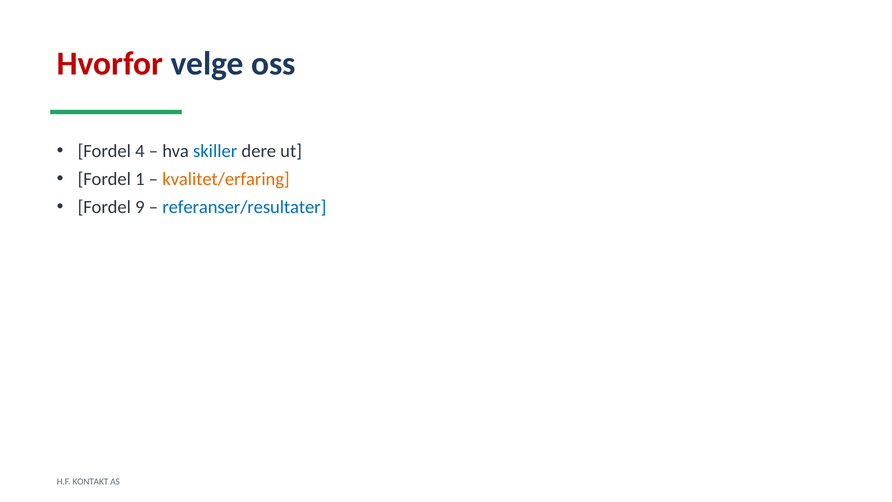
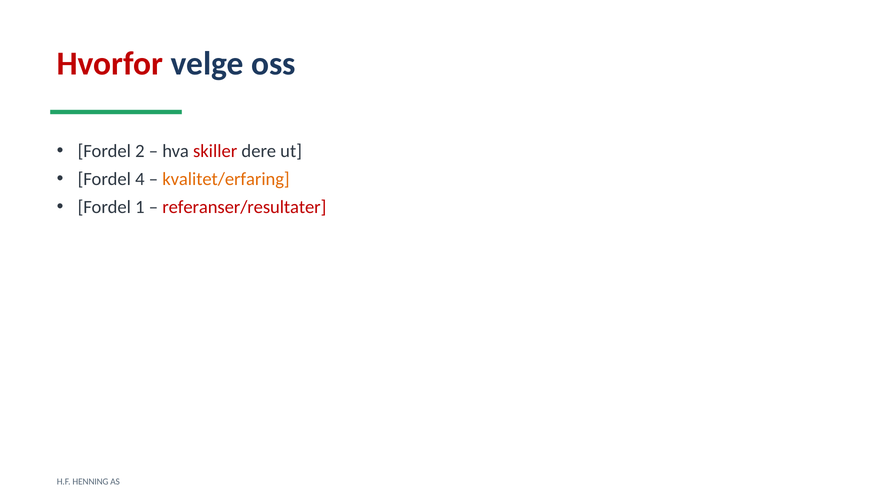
4: 4 -> 2 (140, 151)
skiller colour: blue -> red (215, 151)
1: 1 -> 4 (140, 179)
9: 9 -> 1 (140, 207)
referanser/resultater colour: blue -> red (244, 207)
KONTAKT: KONTAKT -> HENNING (90, 481)
